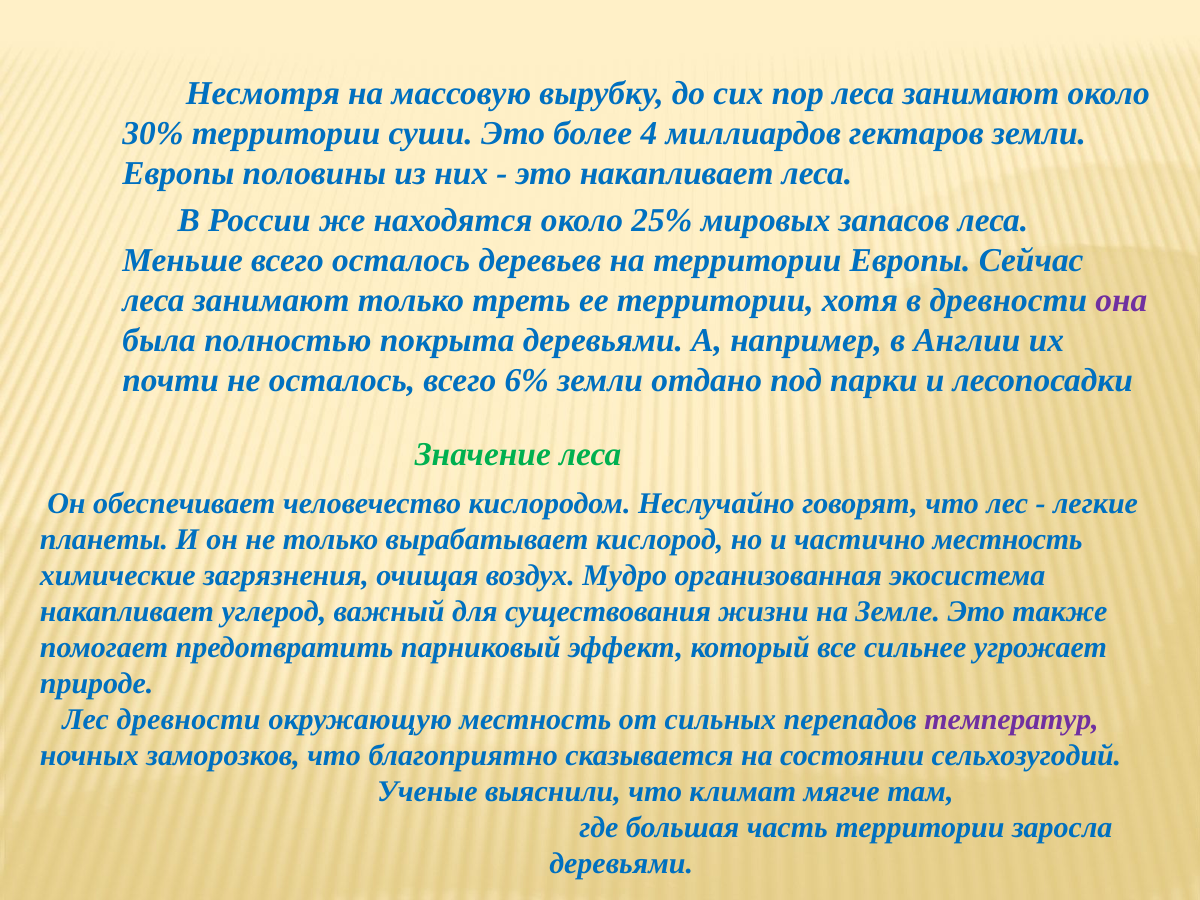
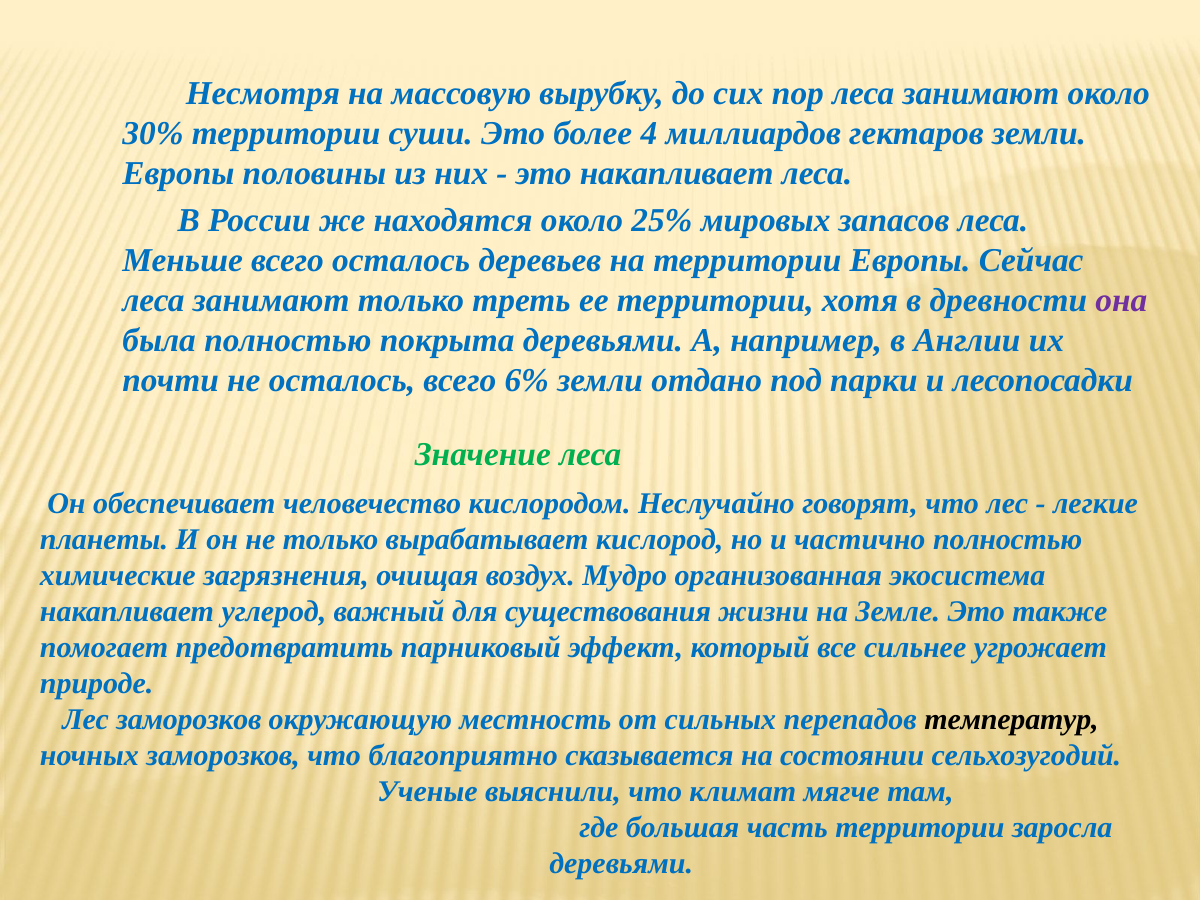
частично местность: местность -> полностью (1008, 540)
Лес древности: древности -> заморозков (189, 720)
температур colour: purple -> black (1011, 720)
